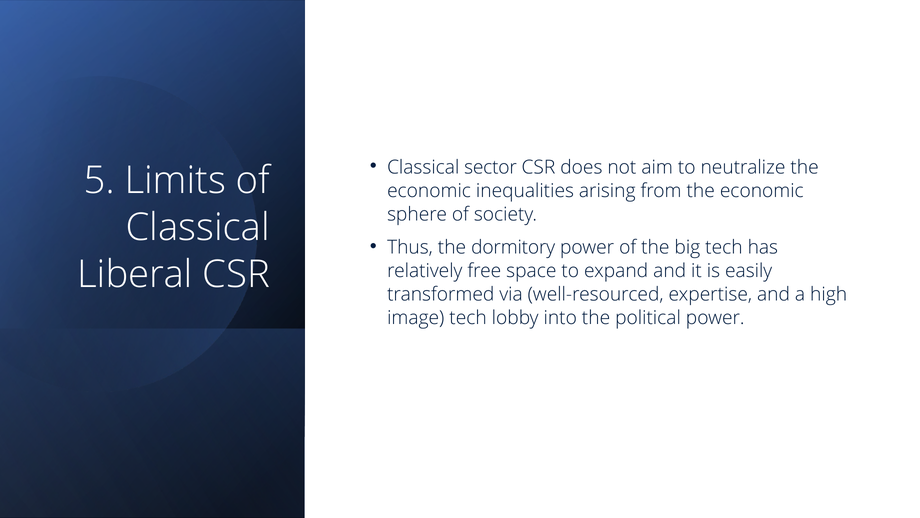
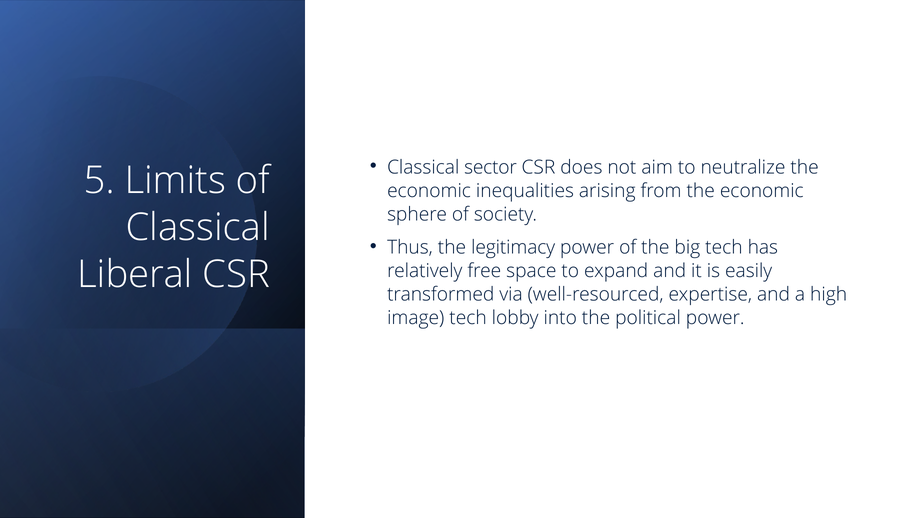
dormitory: dormitory -> legitimacy (513, 247)
